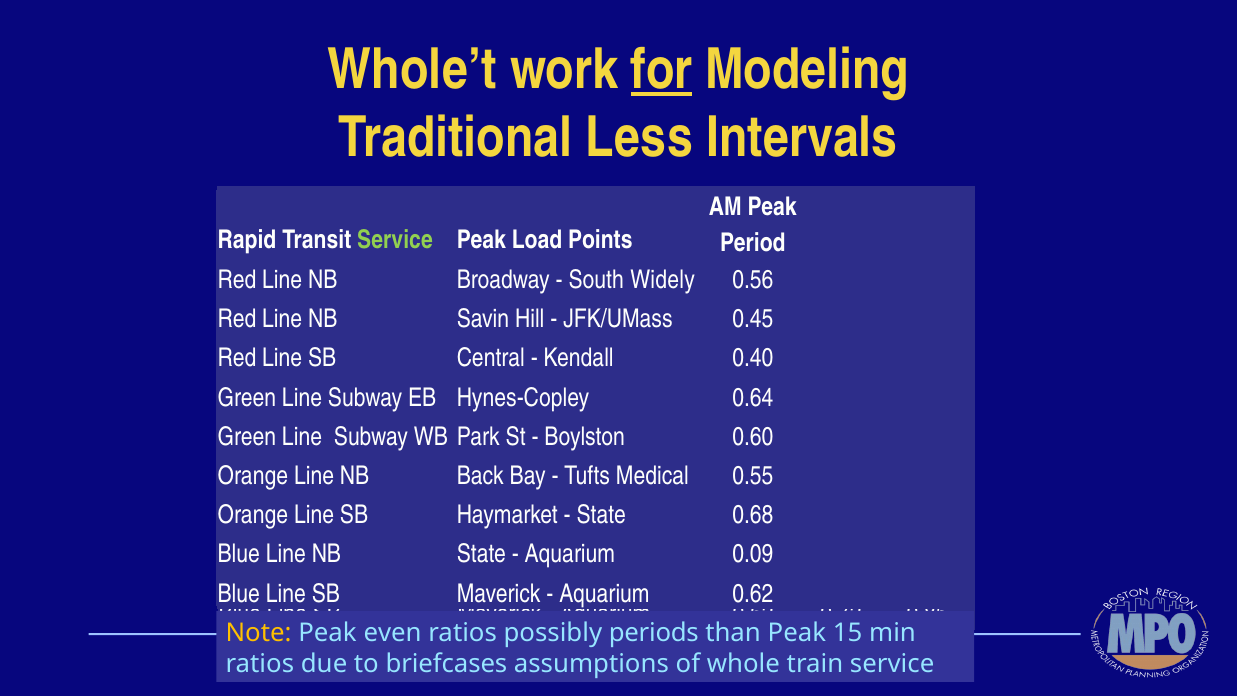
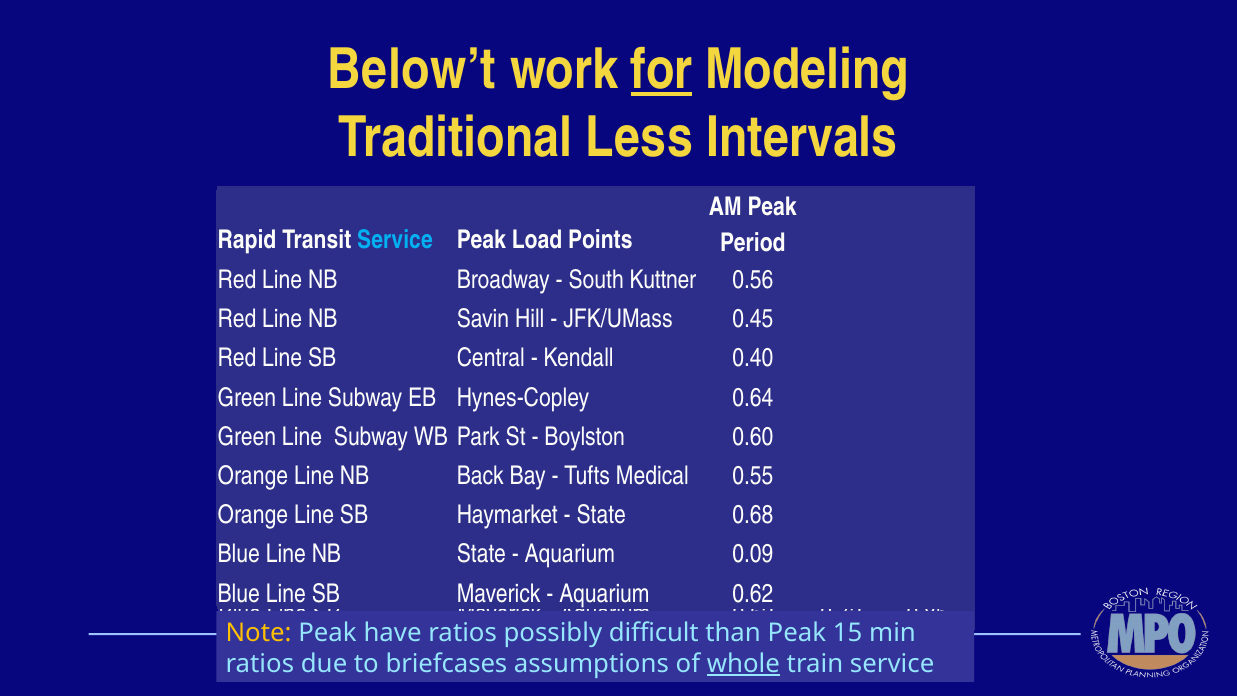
Whole’t: Whole’t -> Below’t (412, 70)
Service colour: light green -> light blue (395, 240)
Widely: Widely -> Kuttner (663, 280)
even: even -> have (393, 633)
periods: periods -> difficult (654, 633)
whole underline: none -> present (743, 664)
